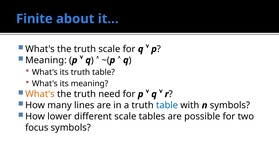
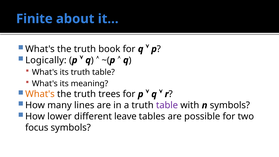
truth scale: scale -> book (109, 49)
Meaning: Meaning -> Logically (46, 60)
need: need -> trees (109, 94)
table colour: blue -> purple (167, 105)
different scale: scale -> leave (125, 116)
